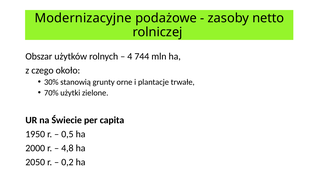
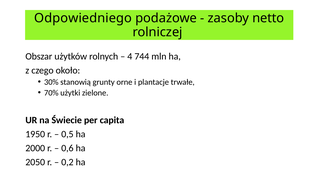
Modernizacyjne: Modernizacyjne -> Odpowiedniego (83, 18)
4,8: 4,8 -> 0,6 (67, 148)
